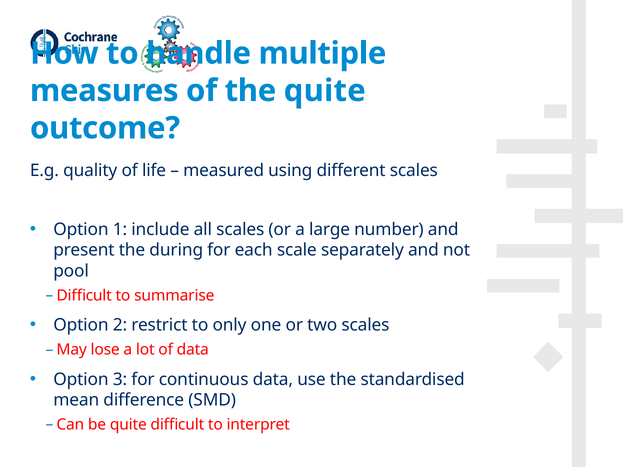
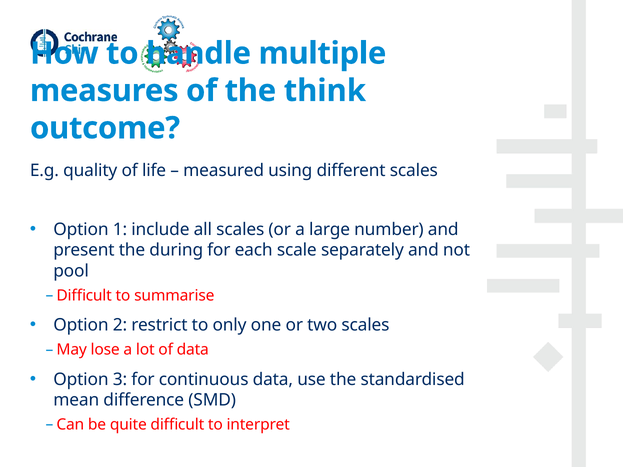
the quite: quite -> think (325, 91)
